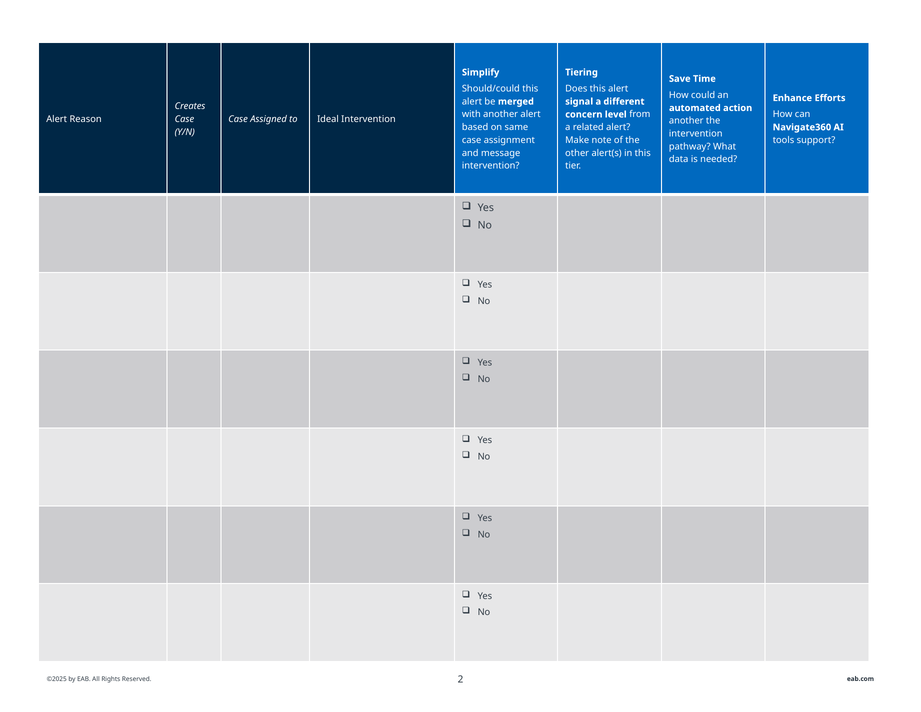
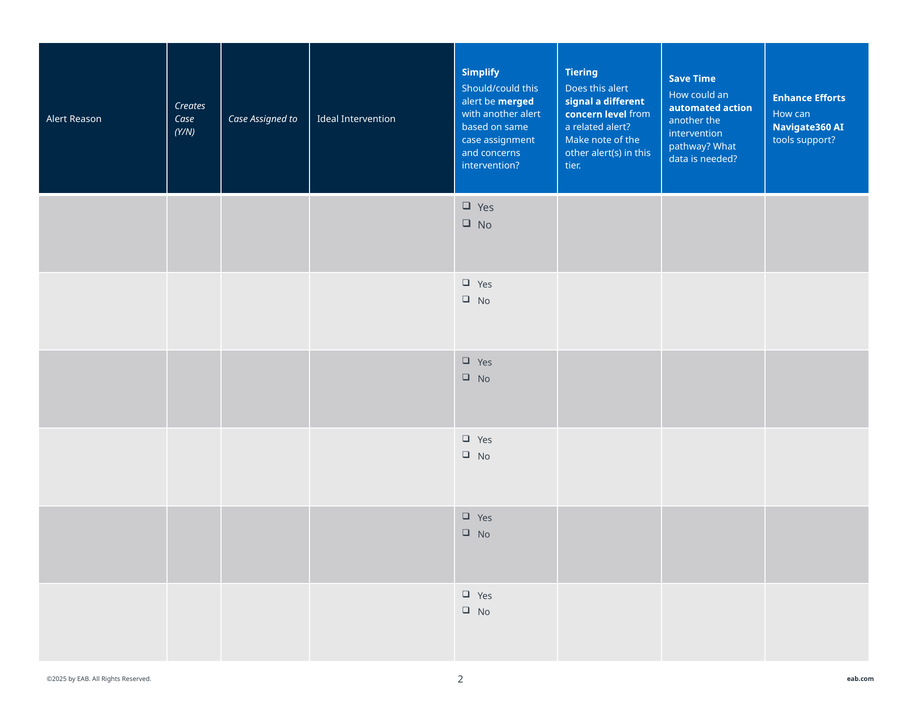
message: message -> concerns (501, 153)
